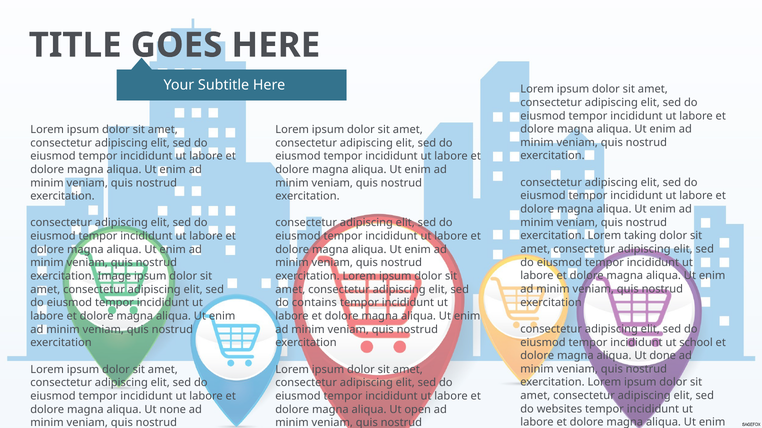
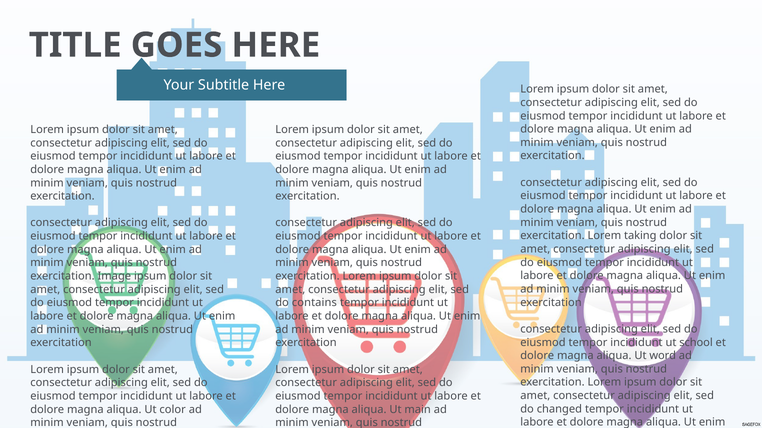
done: done -> word (663, 356)
websites: websites -> changed (559, 410)
none: none -> color (173, 410)
open: open -> main (418, 410)
